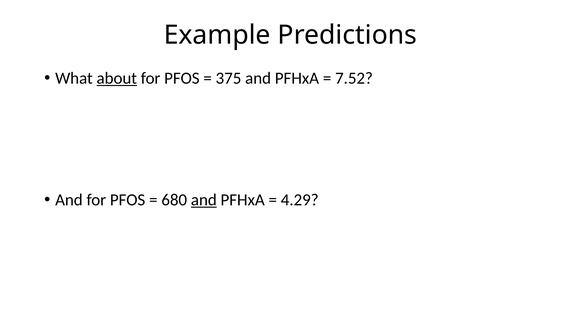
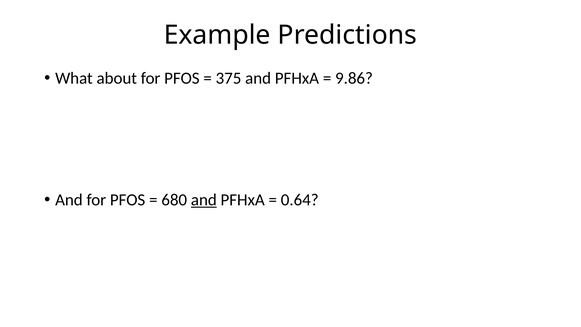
about underline: present -> none (117, 78)
7.52: 7.52 -> 9.86 (354, 78)
4.29: 4.29 -> 0.64 (300, 200)
